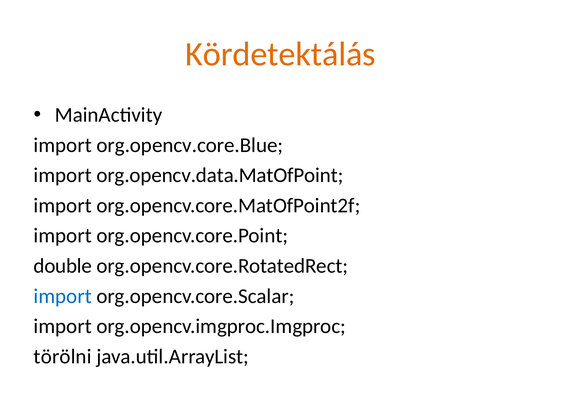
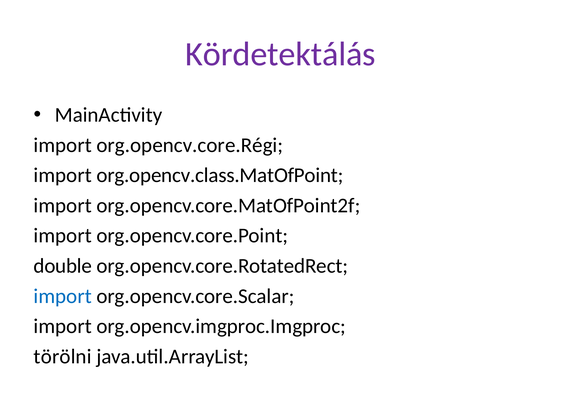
Kördetektálás colour: orange -> purple (280, 54)
org.opencv.core.Blue: org.opencv.core.Blue -> org.opencv.core.Régi (190, 145)
org.opencv.data.MatOfPoint: org.opencv.data.MatOfPoint -> org.opencv.class.MatOfPoint (220, 176)
